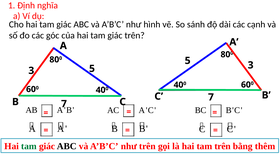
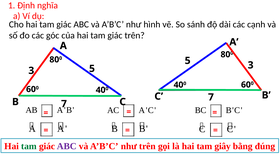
ABC colour: black -> purple (67, 147)
tam trên: trên -> giây (223, 147)
thêm: thêm -> đúng (265, 147)
